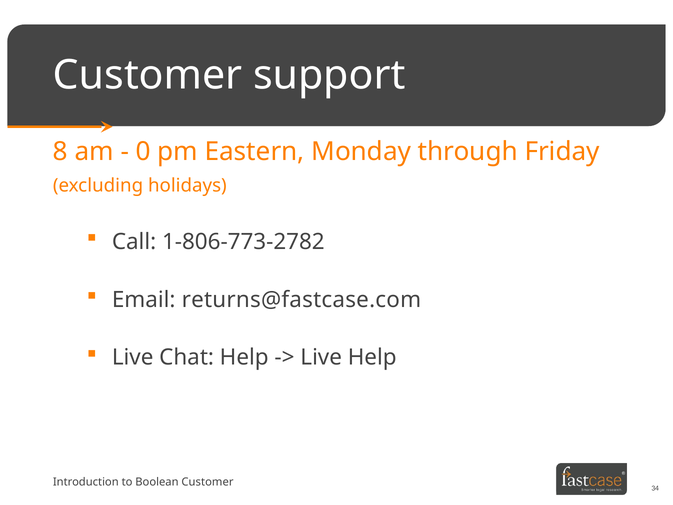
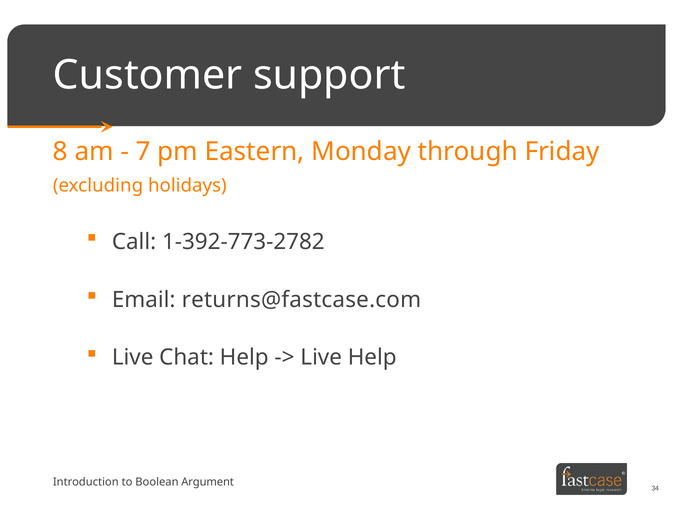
0: 0 -> 7 (143, 152)
1-806-773-2782: 1-806-773-2782 -> 1-392-773-2782 (243, 242)
Boolean Customer: Customer -> Argument (208, 482)
